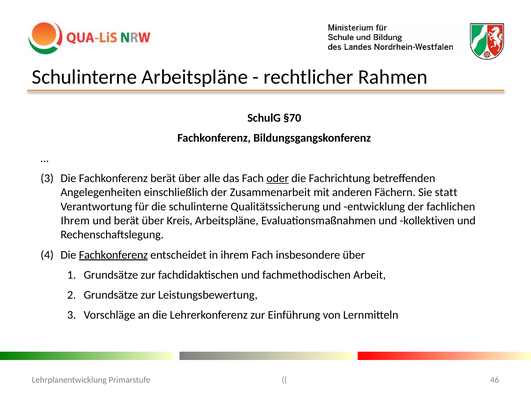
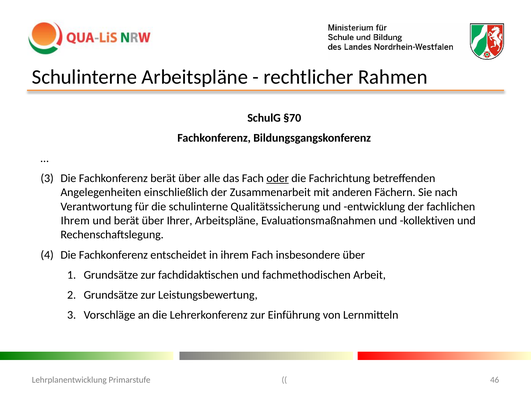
statt: statt -> nach (446, 192)
Kreis: Kreis -> Ihrer (180, 221)
Fachkonferenz underline: present -> none (113, 255)
